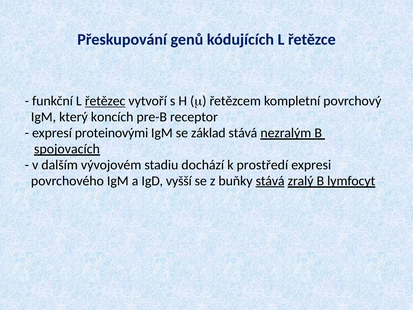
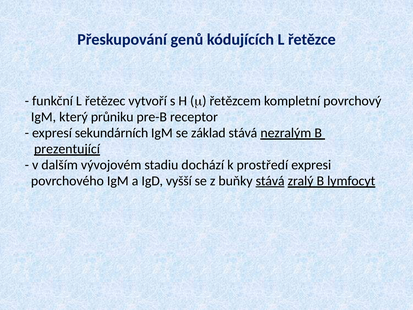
řetězec underline: present -> none (105, 101)
koncích: koncích -> průniku (112, 117)
proteinovými: proteinovými -> sekundárních (112, 133)
spojovacích: spojovacích -> prezentující (67, 149)
